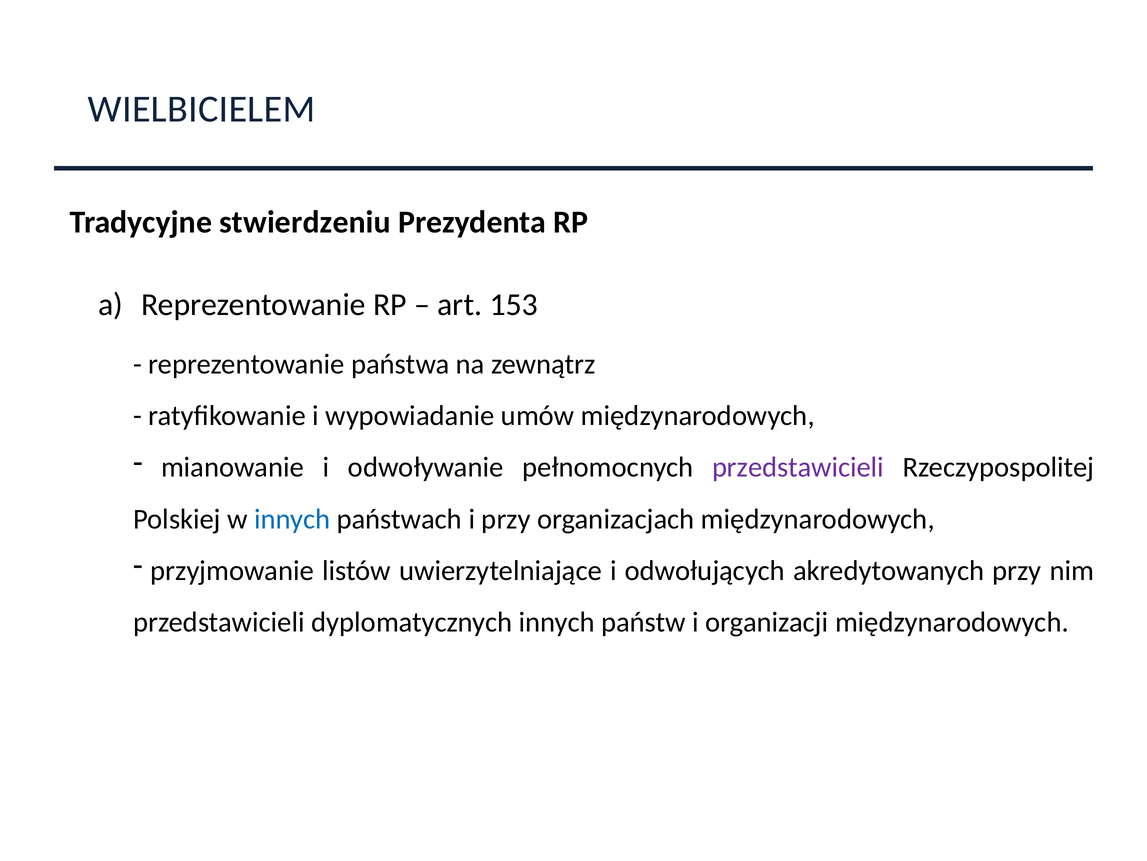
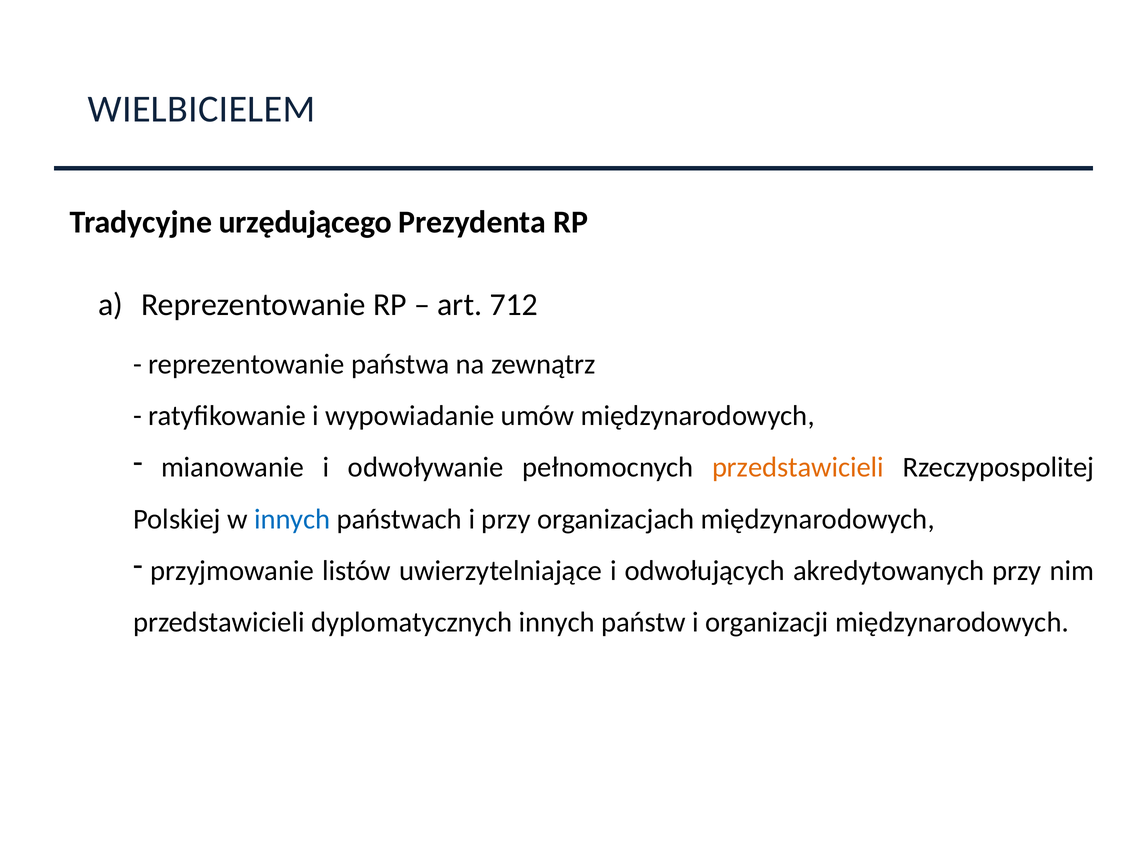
stwierdzeniu: stwierdzeniu -> urzędującego (305, 222)
153: 153 -> 712 (514, 305)
przedstawicieli colour: purple -> orange (798, 467)
